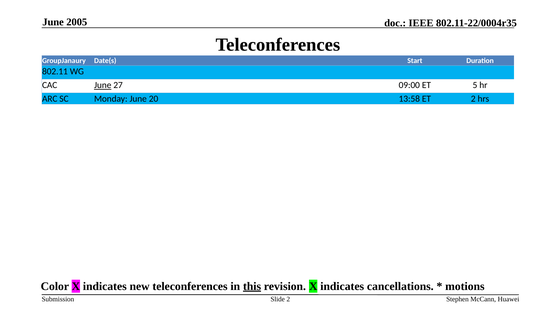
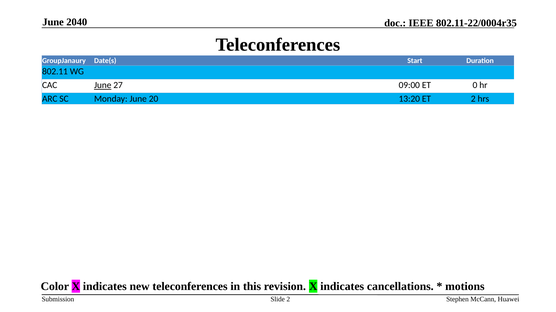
2005: 2005 -> 2040 (77, 22)
5: 5 -> 0 (475, 85)
13:58: 13:58 -> 13:20 (409, 99)
this underline: present -> none (252, 287)
